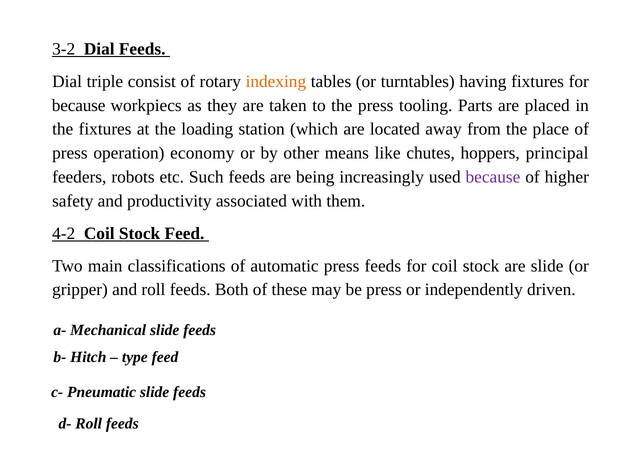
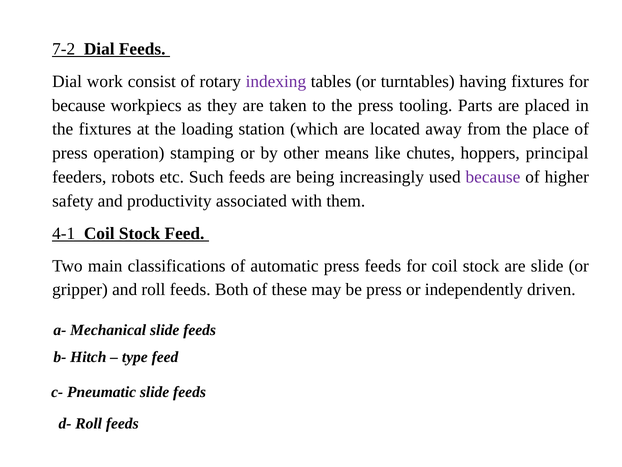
3-2: 3-2 -> 7-2 (64, 49)
triple: triple -> work (105, 81)
indexing colour: orange -> purple (276, 81)
economy: economy -> stamping (202, 153)
4-2: 4-2 -> 4-1 (64, 233)
